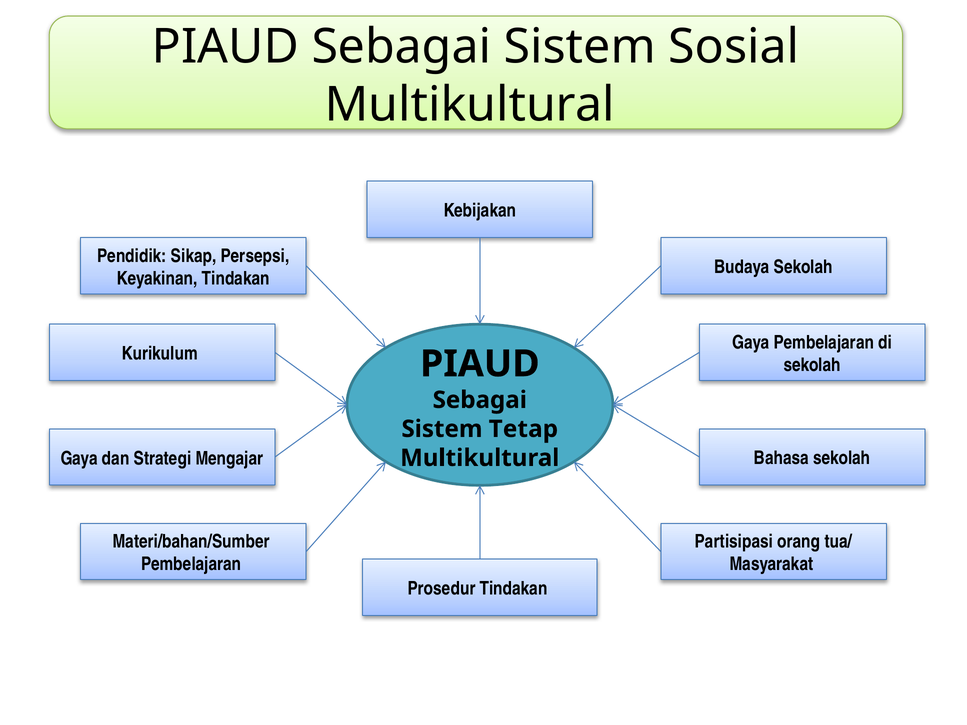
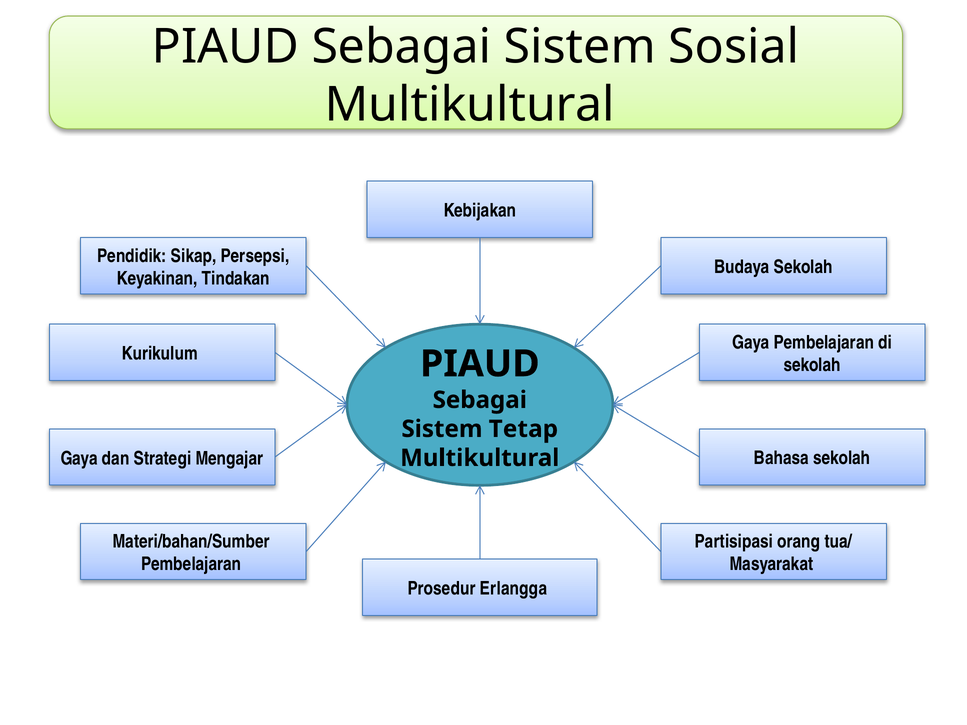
Prosedur Tindakan: Tindakan -> Erlangga (514, 589)
